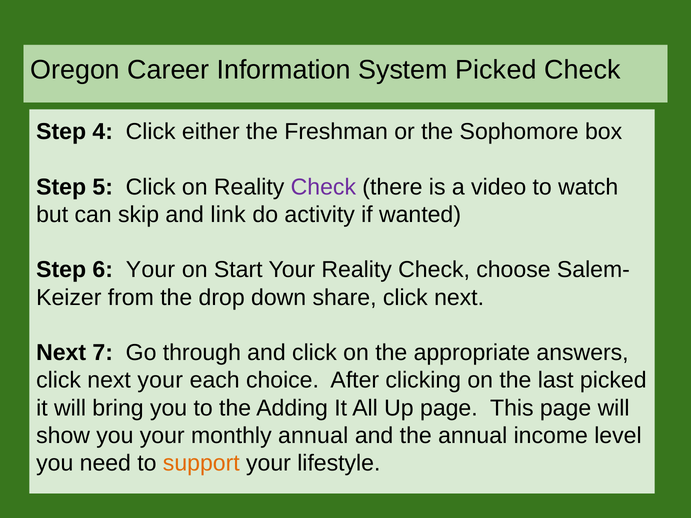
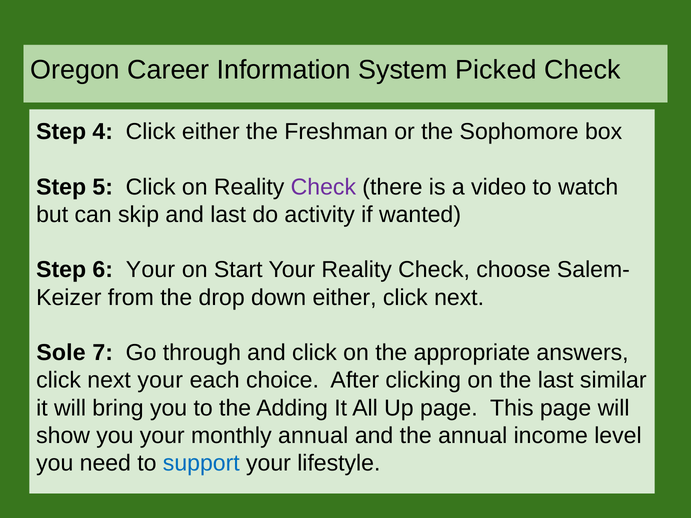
and link: link -> last (228, 215)
down share: share -> either (345, 298)
Next: Next -> Sole (61, 353)
last picked: picked -> similar (613, 380)
support colour: orange -> blue (201, 463)
